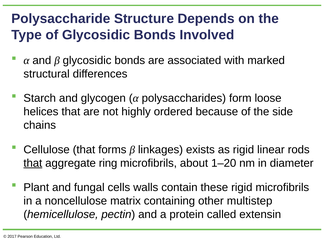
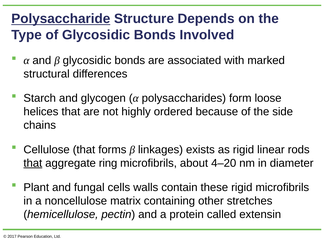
Polysaccharide underline: none -> present (61, 19)
1–20: 1–20 -> 4–20 (224, 163)
multistep: multistep -> stretches (250, 201)
